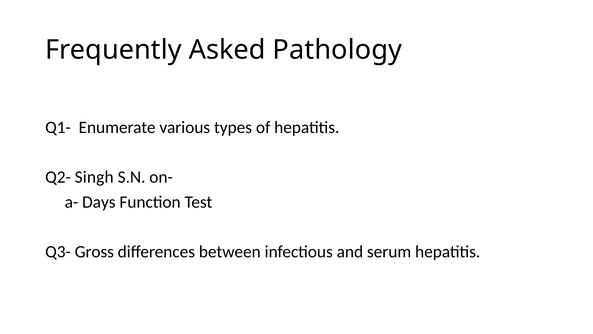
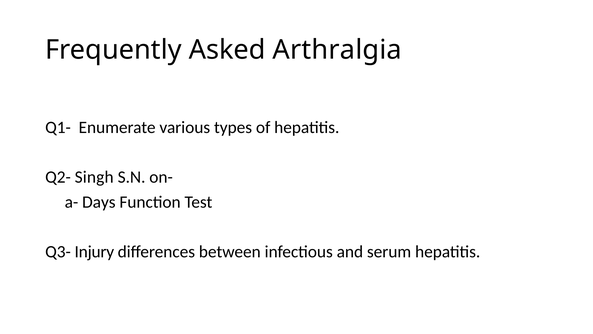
Pathology: Pathology -> Arthralgia (337, 50)
Gross: Gross -> Injury (94, 252)
